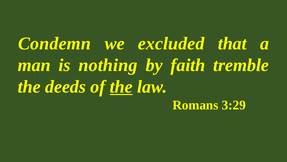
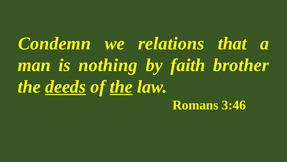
excluded: excluded -> relations (171, 43)
tremble: tremble -> brother (241, 65)
deeds underline: none -> present (65, 86)
3:29: 3:29 -> 3:46 (234, 105)
